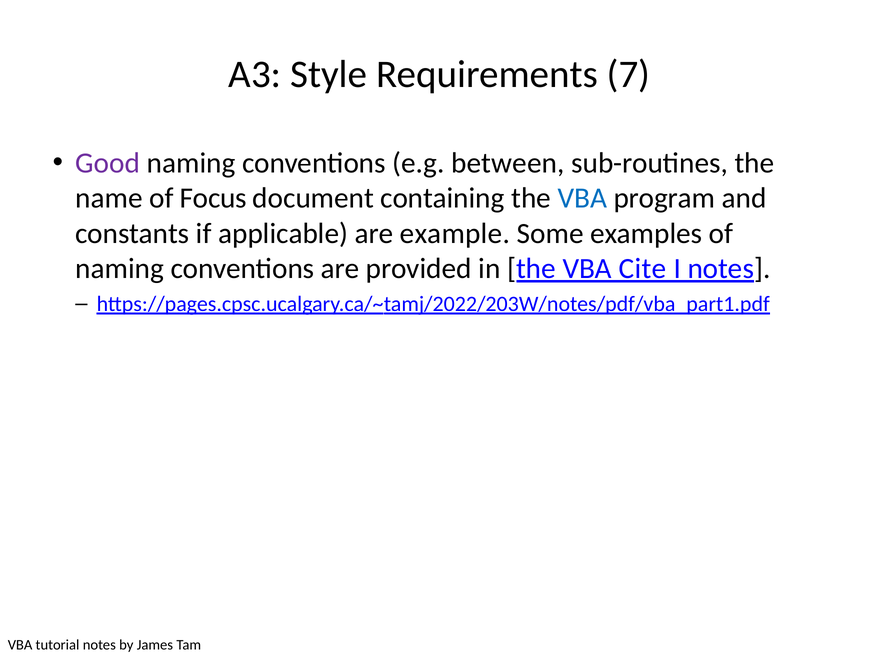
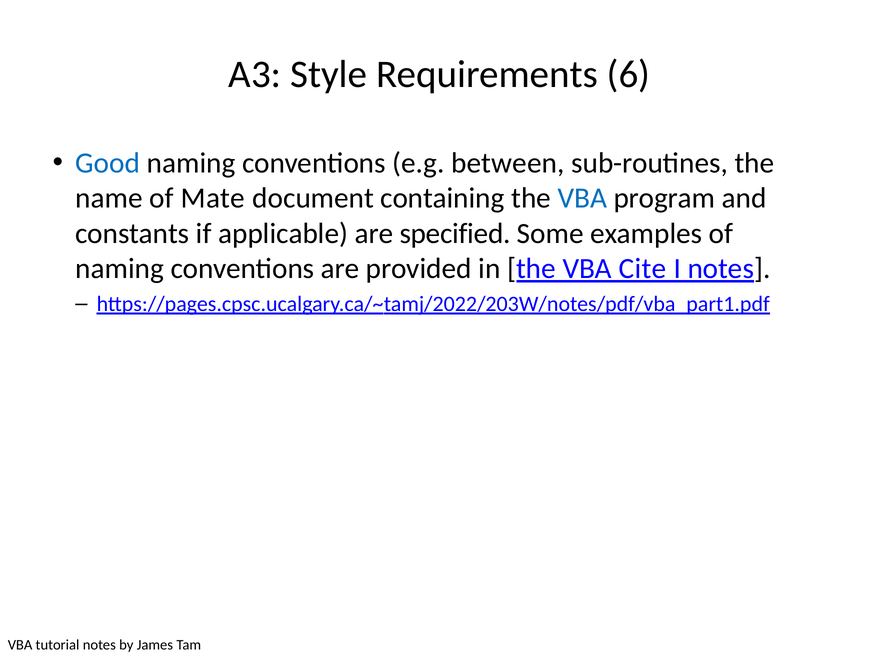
7: 7 -> 6 (628, 75)
Good colour: purple -> blue (108, 163)
Focus: Focus -> Mate (213, 198)
example: example -> specified (455, 234)
